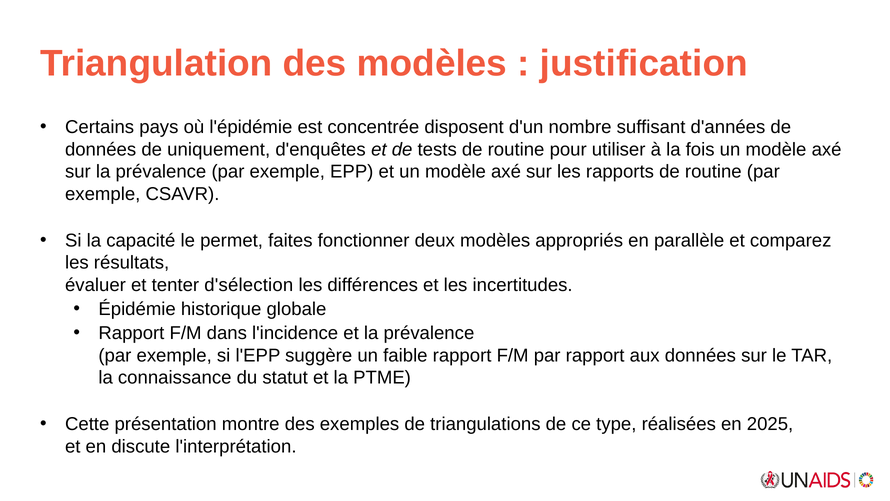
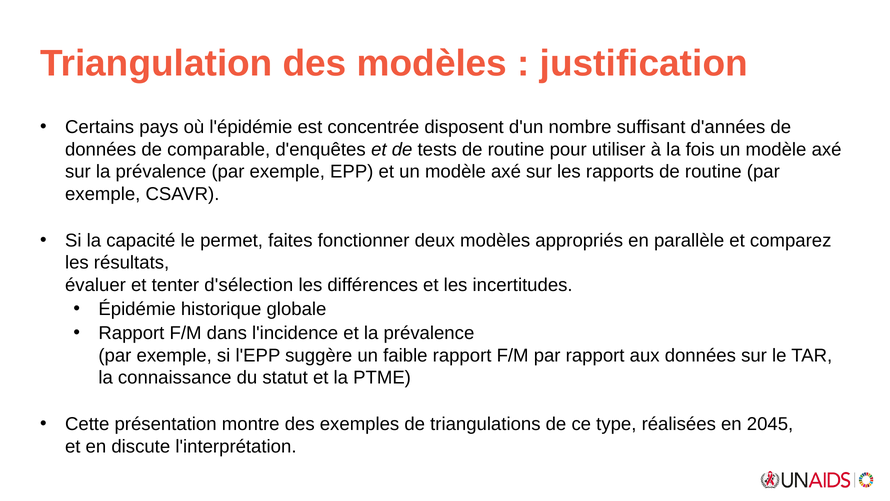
uniquement: uniquement -> comparable (219, 149)
2025: 2025 -> 2045 (770, 424)
